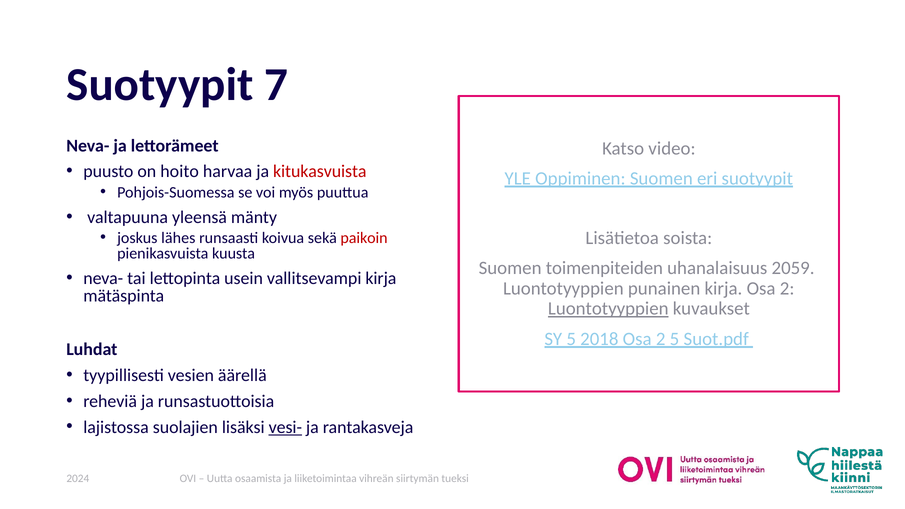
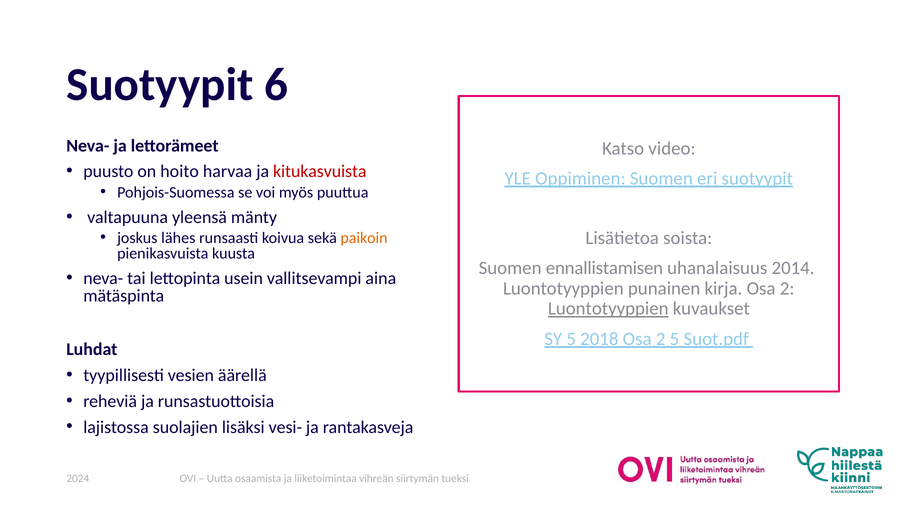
7: 7 -> 6 (276, 85)
paikoin colour: red -> orange (364, 238)
toimenpiteiden: toimenpiteiden -> ennallistamisen (604, 268)
2059: 2059 -> 2014 (793, 268)
vallitsevampi kirja: kirja -> aina (381, 278)
vesi- underline: present -> none (285, 427)
